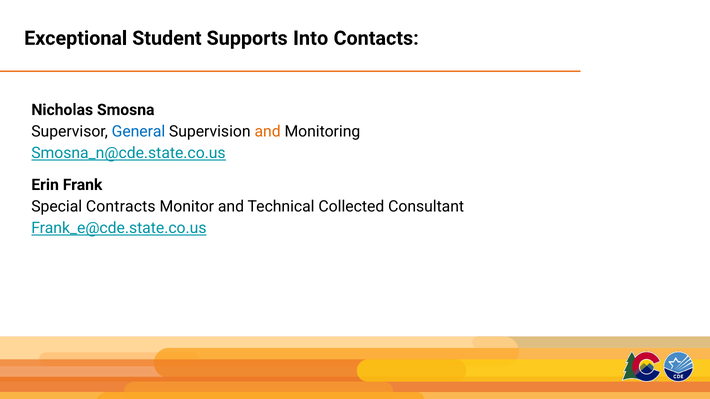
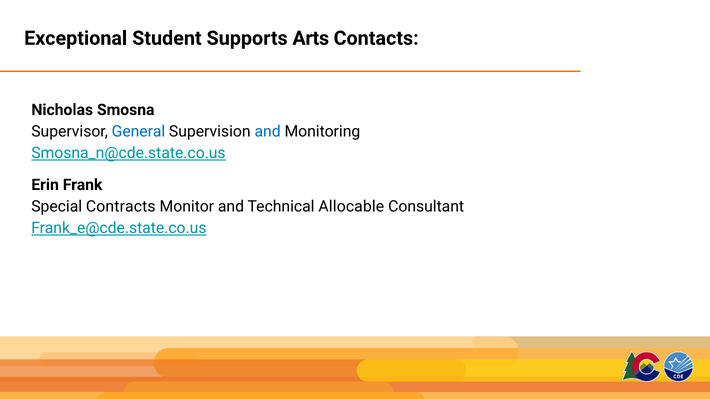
Into: Into -> Arts (311, 38)
and colour: orange -> blue (268, 132)
Collected: Collected -> Allocable (351, 207)
